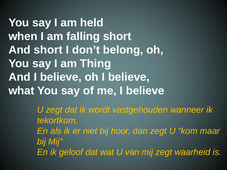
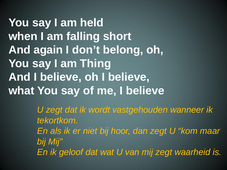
And short: short -> again (48, 50)
